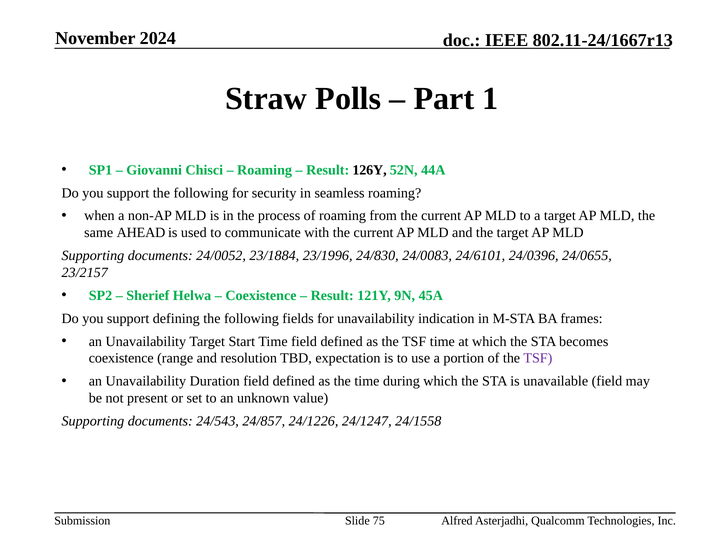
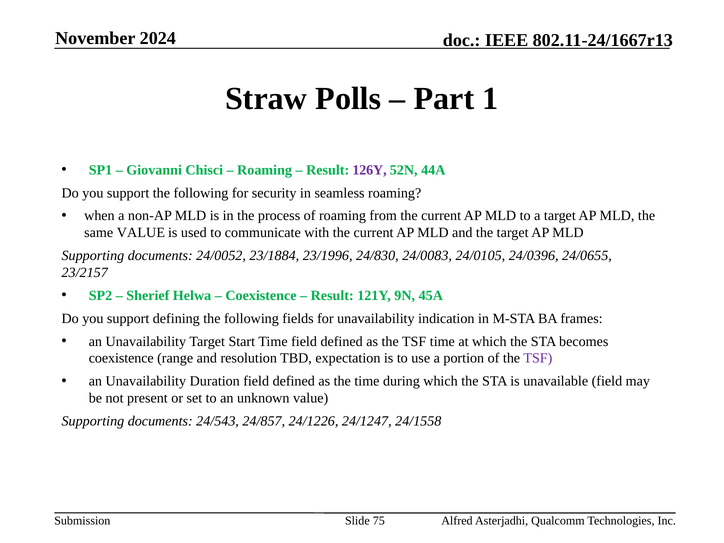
126Y colour: black -> purple (370, 170)
same AHEAD: AHEAD -> VALUE (141, 233)
24/6101: 24/6101 -> 24/0105 (480, 256)
